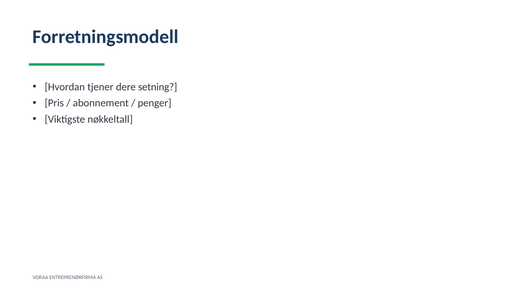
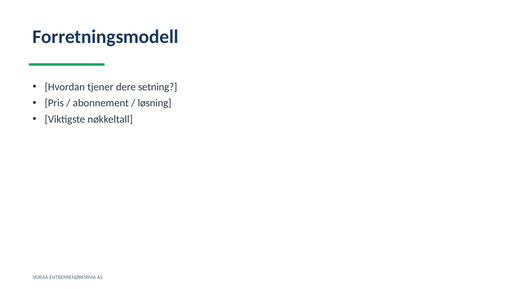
penger: penger -> løsning (155, 103)
